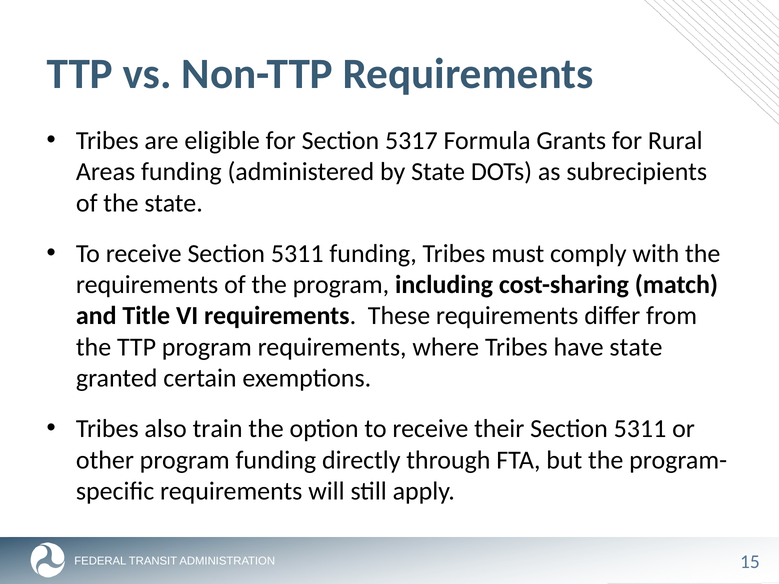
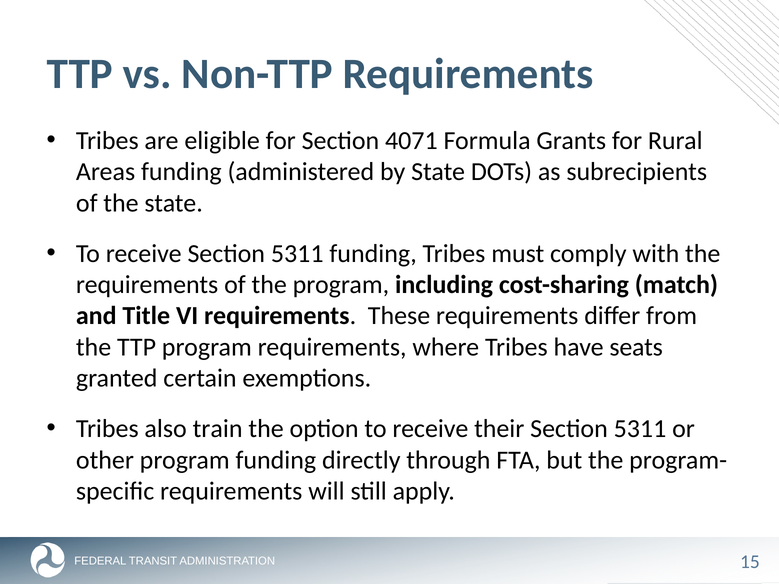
5317: 5317 -> 4071 (411, 141)
have state: state -> seats (636, 347)
